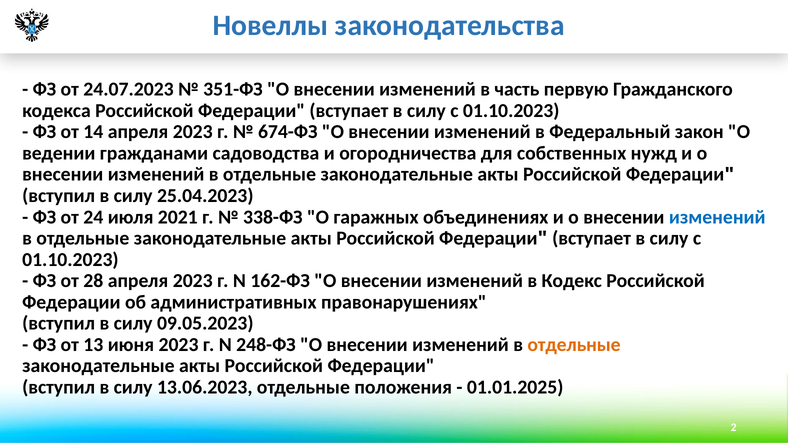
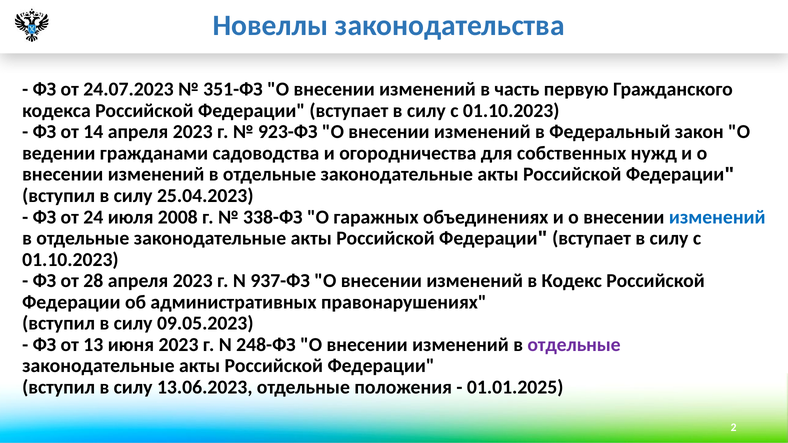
674-ФЗ: 674-ФЗ -> 923-ФЗ (288, 132)
2021: 2021 -> 2008 (178, 217)
162-ФЗ: 162-ФЗ -> 937-ФЗ (280, 281)
отдельные colour: orange -> purple (574, 345)
